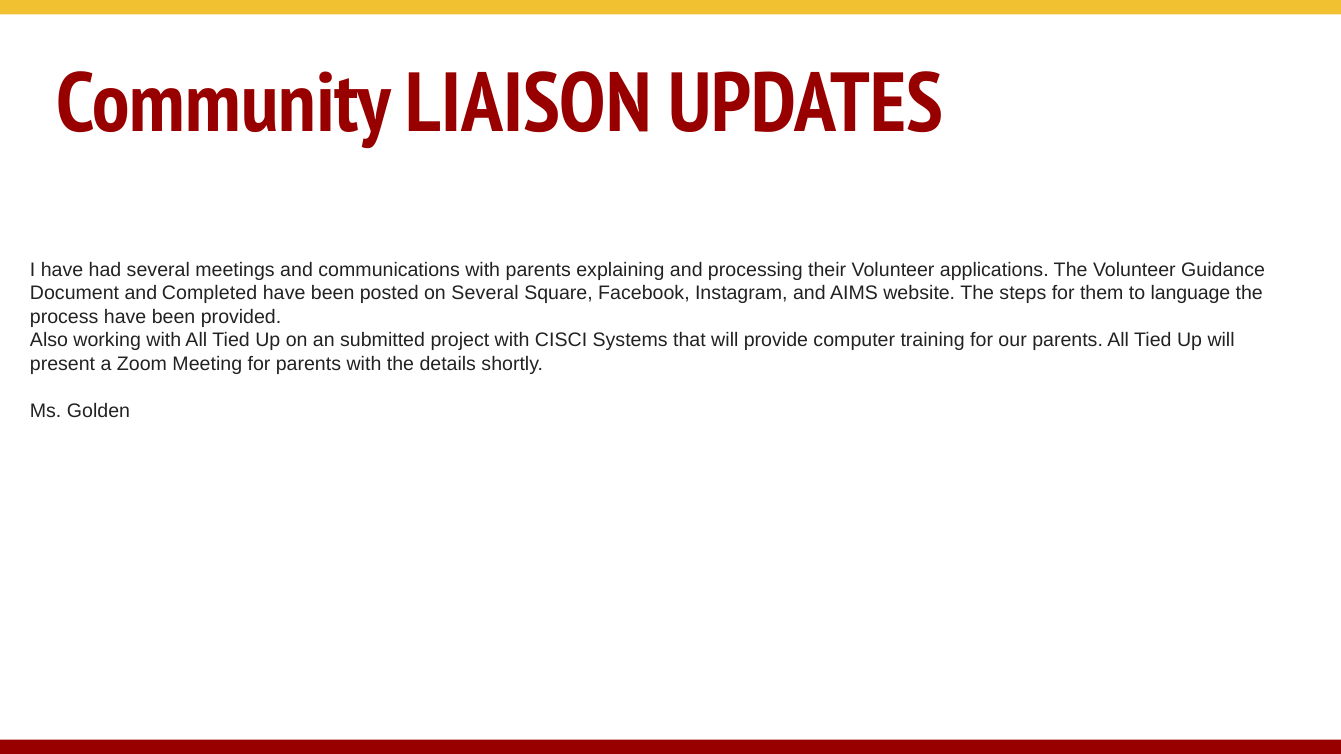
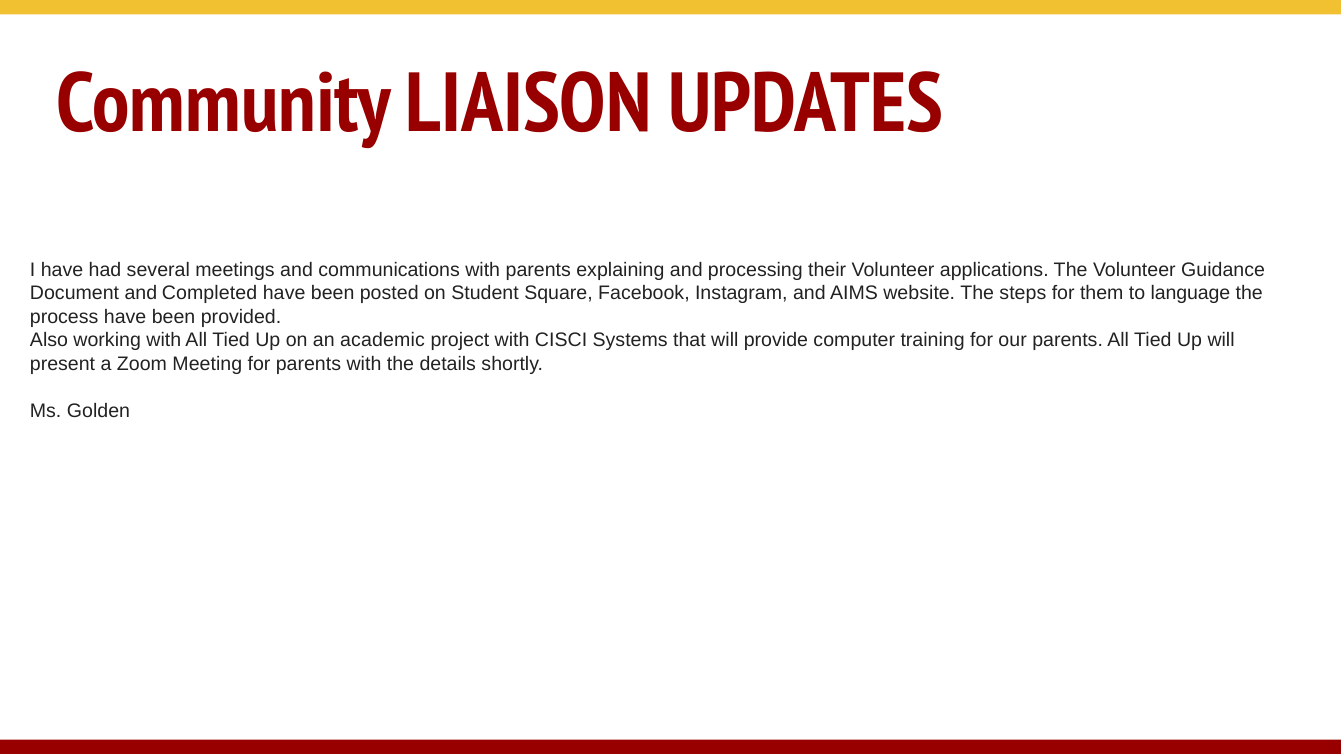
on Several: Several -> Student (485, 294)
submitted: submitted -> academic (383, 341)
